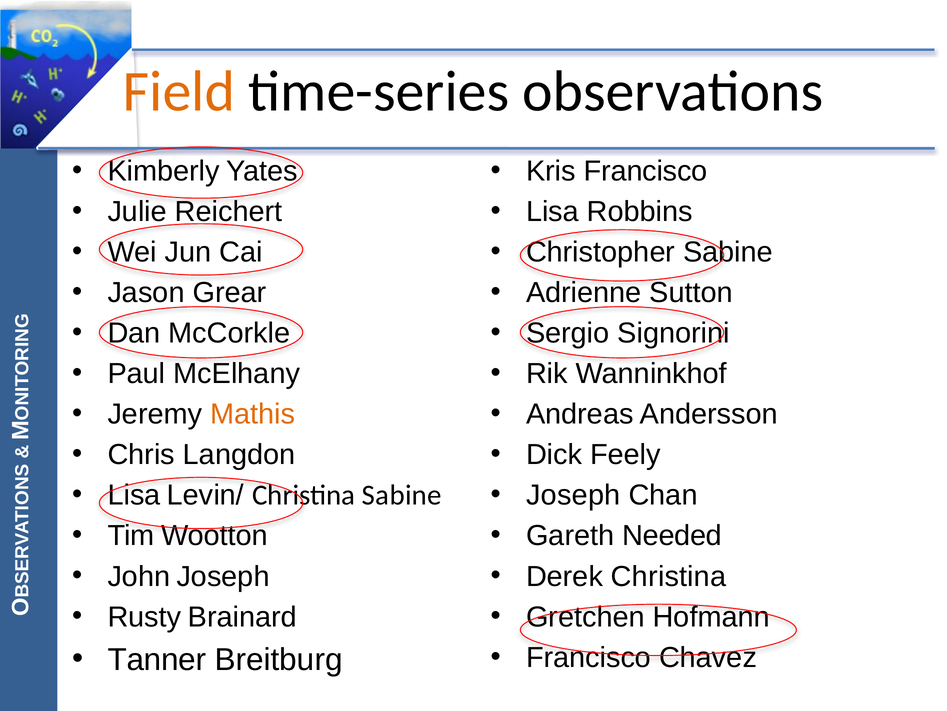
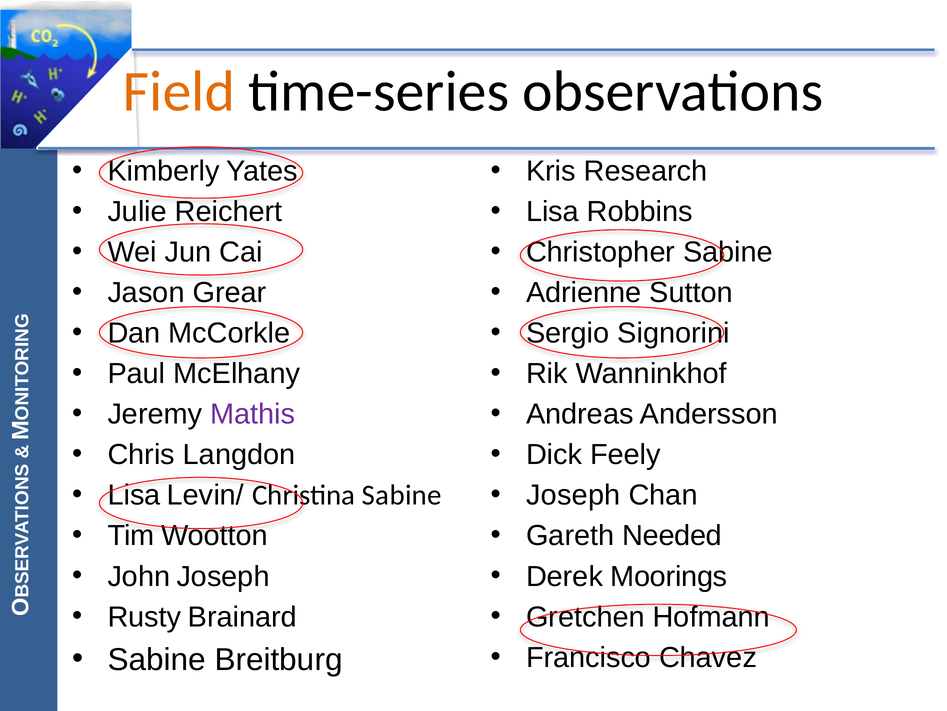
Kris Francisco: Francisco -> Research (646, 171)
Mathis colour: orange -> purple (253, 414)
Derek Christina: Christina -> Moorings (669, 576)
Tanner: Tanner -> Sabine (157, 659)
